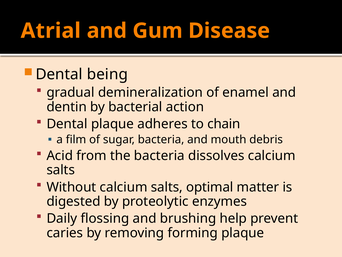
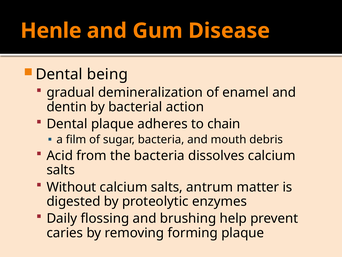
Atrial: Atrial -> Henle (51, 31)
optimal: optimal -> antrum (210, 187)
